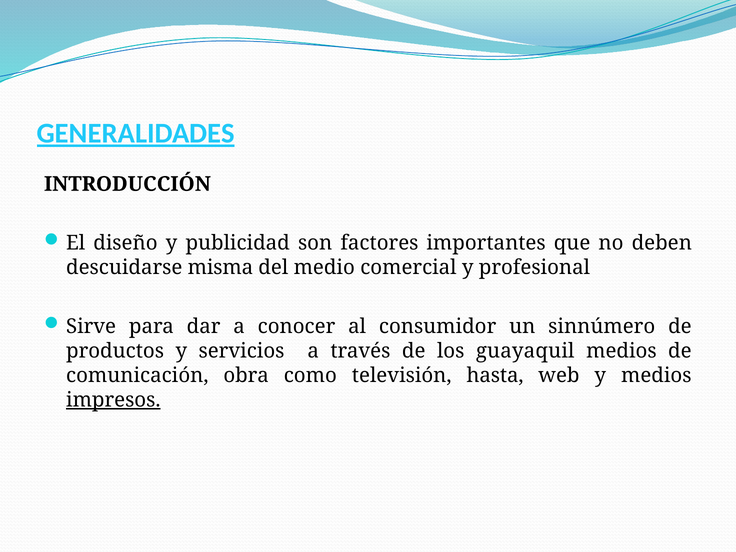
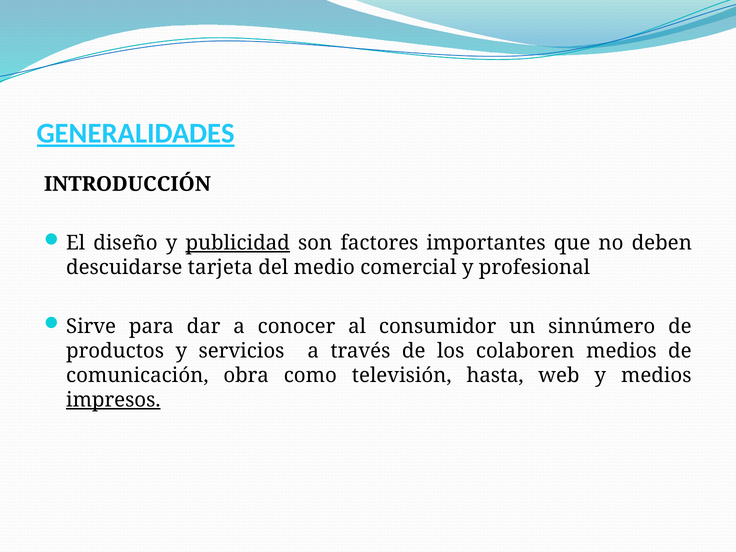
publicidad underline: none -> present (238, 243)
misma: misma -> tarjeta (220, 268)
guayaquil: guayaquil -> colaboren (525, 351)
